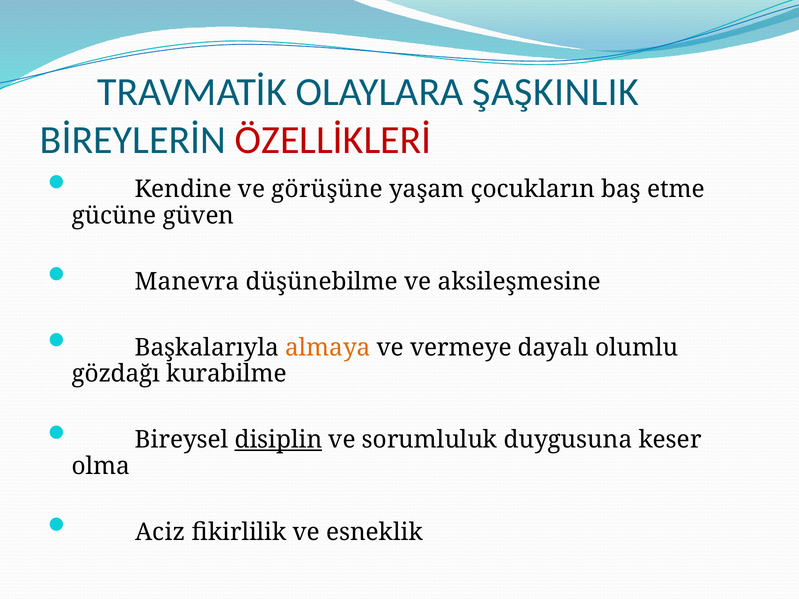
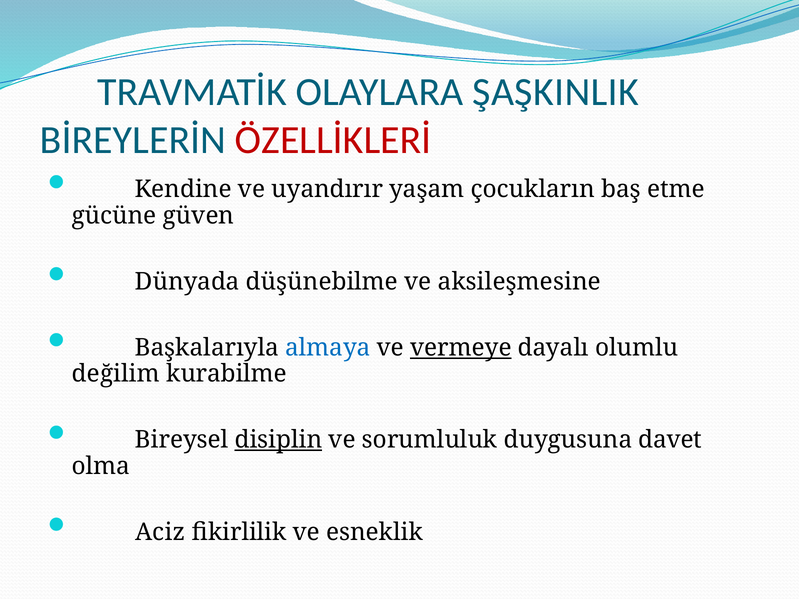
görüşüne: görüşüne -> uyandırır (327, 189)
Manevra: Manevra -> Dünyada (187, 282)
almaya colour: orange -> blue (328, 348)
vermeye underline: none -> present (461, 348)
gözdağı: gözdağı -> değilim (116, 374)
keser: keser -> davet (670, 440)
